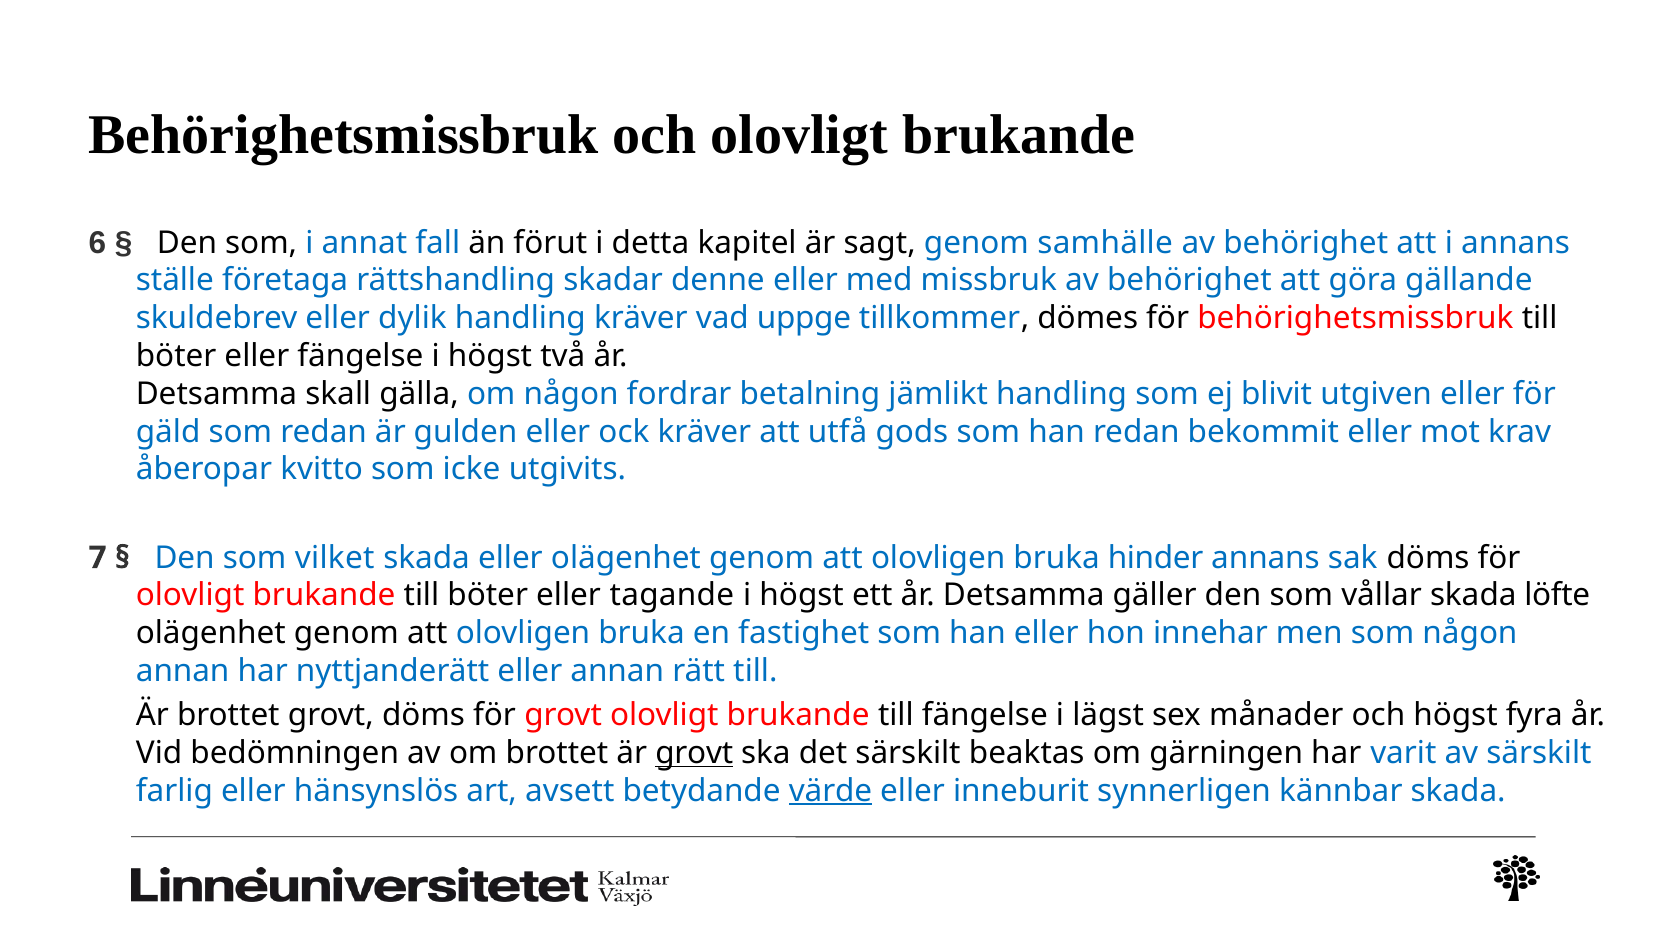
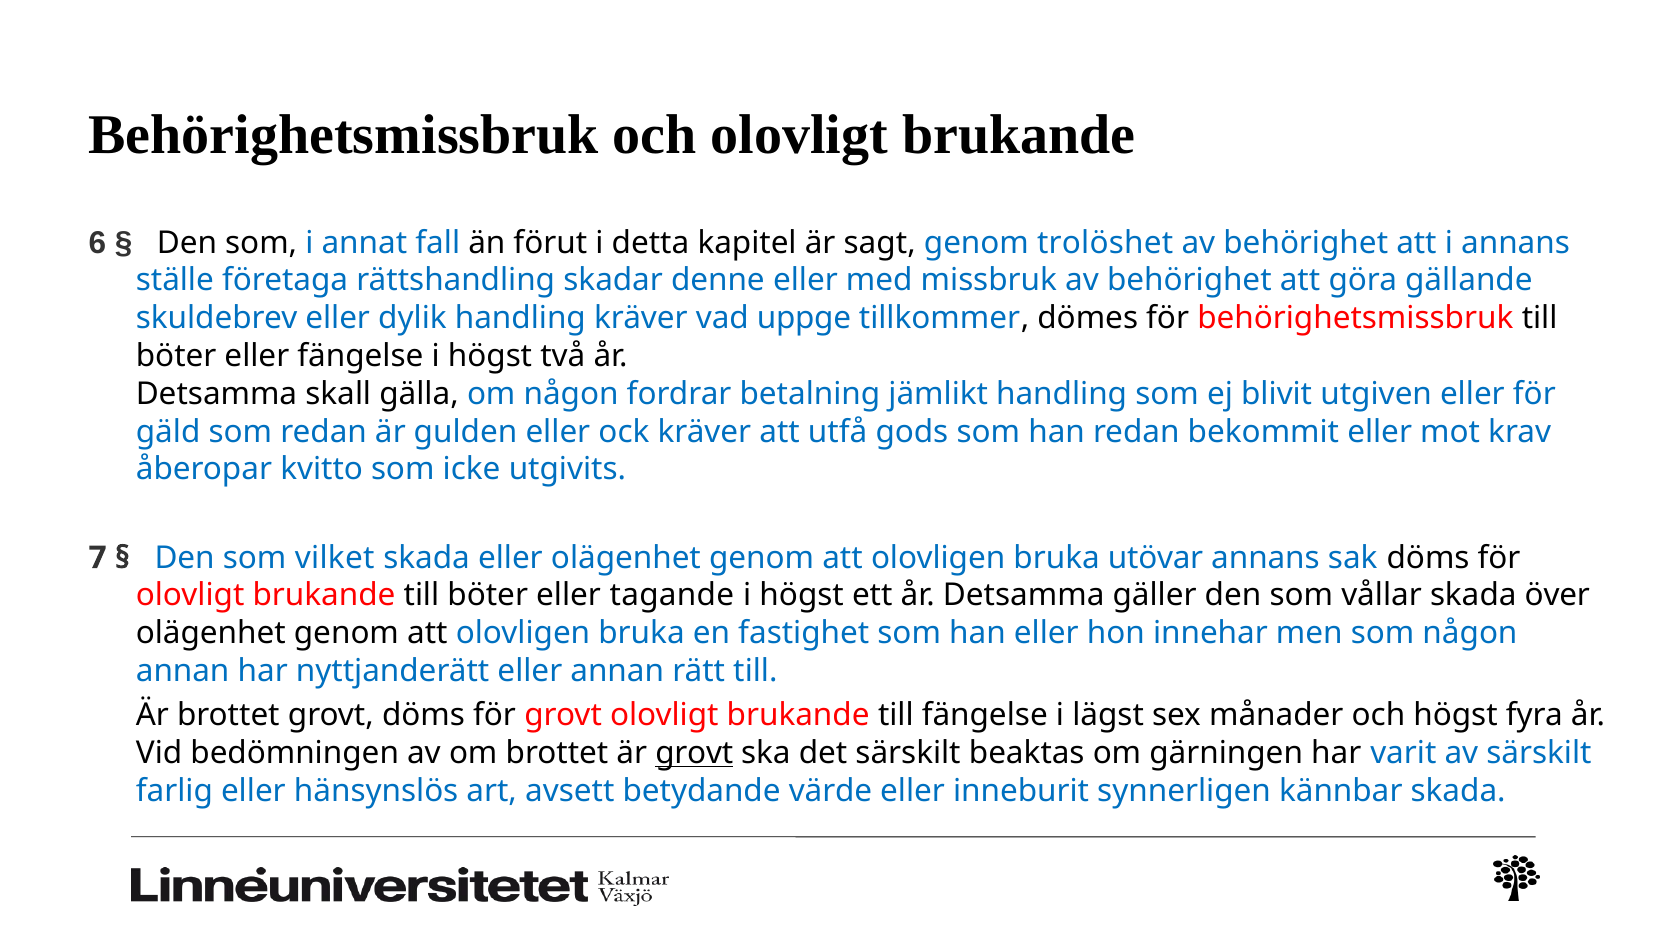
samhälle: samhälle -> trolöshet (1105, 243)
hinder: hinder -> utövar (1156, 558)
löfte: löfte -> över (1557, 595)
värde underline: present -> none (830, 791)
